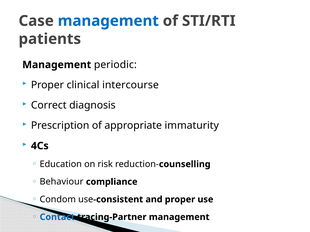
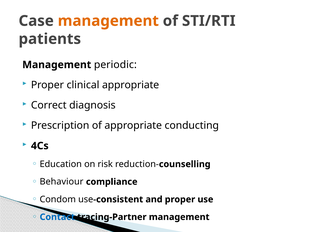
management colour: blue -> orange (108, 21)
clinical intercourse: intercourse -> appropriate (131, 85)
immaturity: immaturity -> conducting (192, 126)
